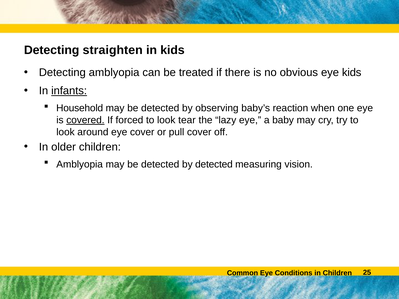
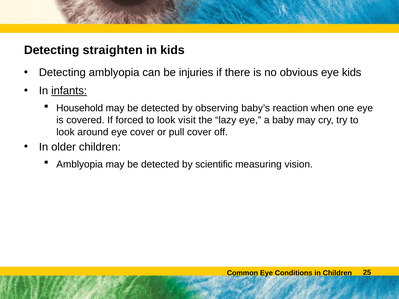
treated: treated -> injuries (196, 73)
covered underline: present -> none (85, 120)
tear: tear -> visit (187, 120)
by detected: detected -> scientific (214, 164)
